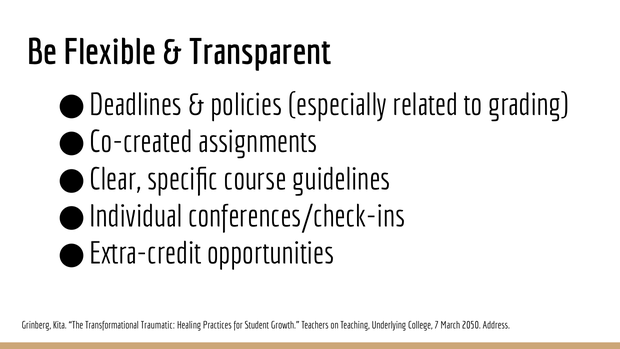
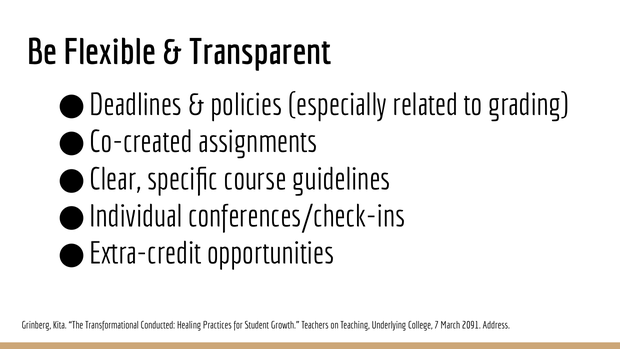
Traumatic: Traumatic -> Conducted (158, 325)
2050: 2050 -> 2091 (471, 325)
